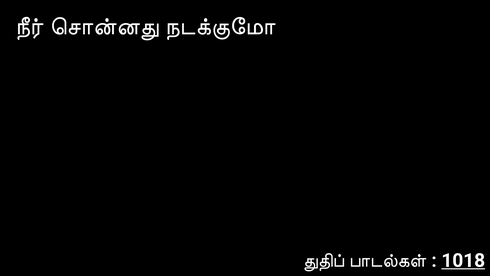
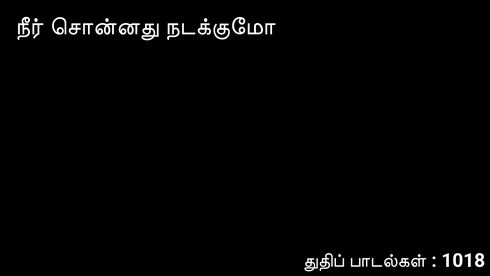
1018 underline: present -> none (463, 260)
